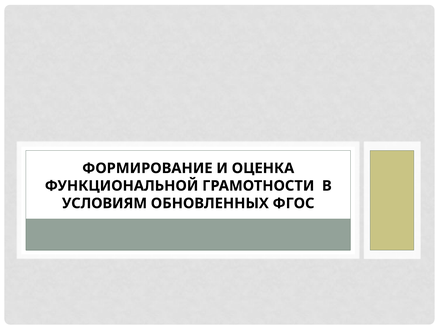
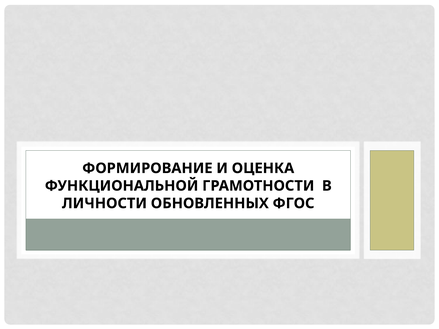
УСЛОВИЯМ: УСЛОВИЯМ -> ЛИЧНОСТИ (104, 204)
